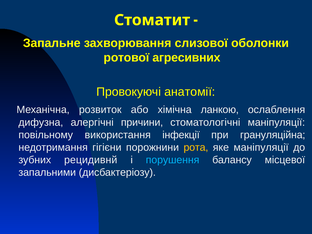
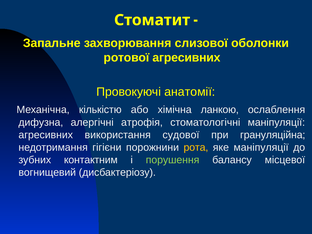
розвиток: розвиток -> кількістю (100, 110)
причини: причини -> атрофія (142, 122)
повільному: повільному -> агресивних (46, 135)
інфекції: інфекції -> судової (181, 135)
рецидивнй: рецидивнй -> контактним (91, 160)
порушення colour: light blue -> light green (173, 160)
запальними: запальними -> вогнищевий (47, 172)
